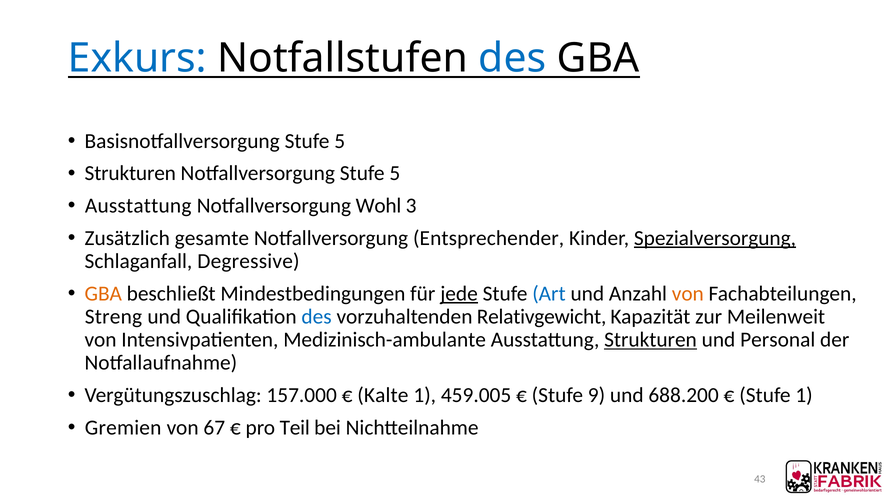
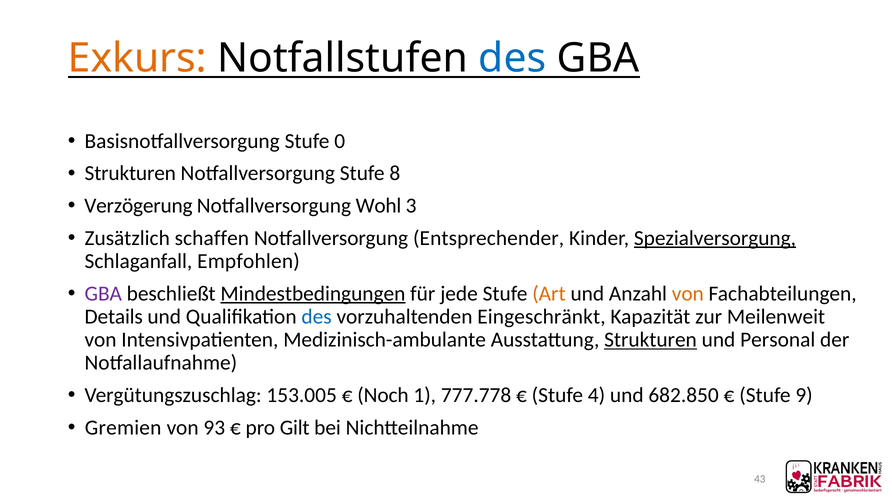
Exkurs colour: blue -> orange (137, 58)
Basisnotfallversorgung Stufe 5: 5 -> 0 (340, 141)
Notfallversorgung Stufe 5: 5 -> 8 (395, 173)
Ausstattung: Ausstattung -> Verzögerung (138, 206)
gesamte: gesamte -> schaffen (212, 238)
Degressive: Degressive -> Empfohlen (248, 261)
GBA colour: orange -> purple (103, 293)
Mindestbedingungen underline: none -> present (313, 293)
jede underline: present -> none (459, 293)
Art colour: blue -> orange (549, 293)
Streng: Streng -> Details (114, 317)
Relativgewicht: Relativgewicht -> Eingeschränkt (541, 317)
157.000: 157.000 -> 153.005 (302, 395)
Kalte: Kalte -> Noch (383, 395)
459.005: 459.005 -> 777.778 (476, 395)
9: 9 -> 4 (596, 395)
688.200: 688.200 -> 682.850 (684, 395)
Stufe 1: 1 -> 9 (804, 395)
67: 67 -> 93 (214, 427)
Teil: Teil -> Gilt (295, 427)
